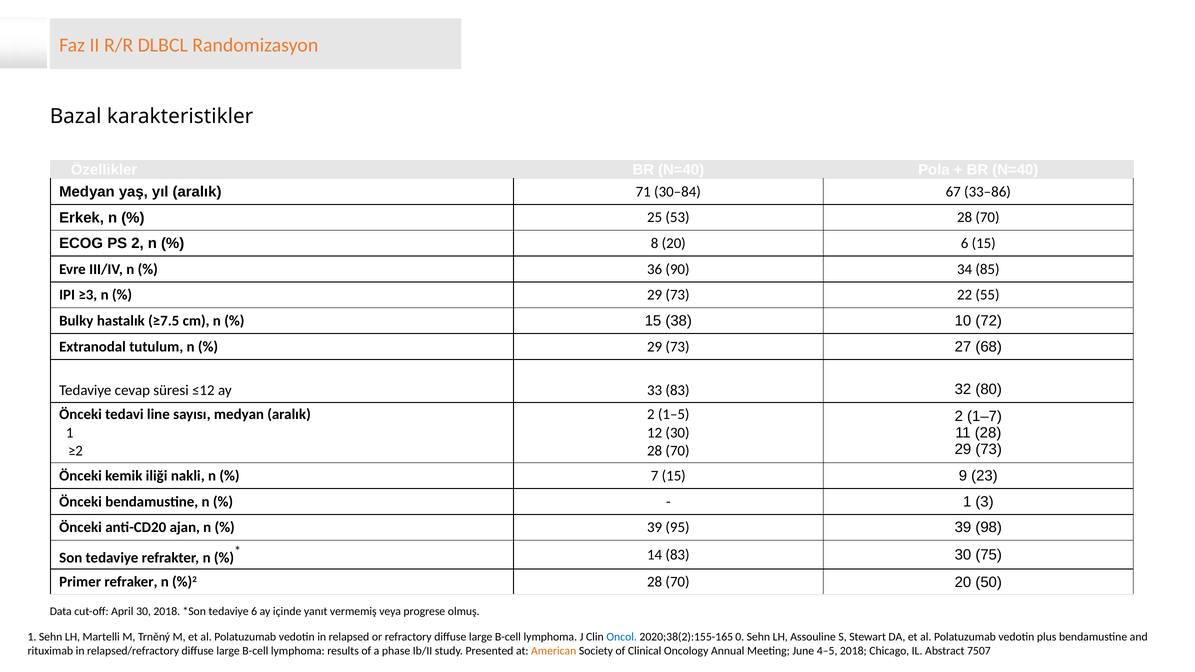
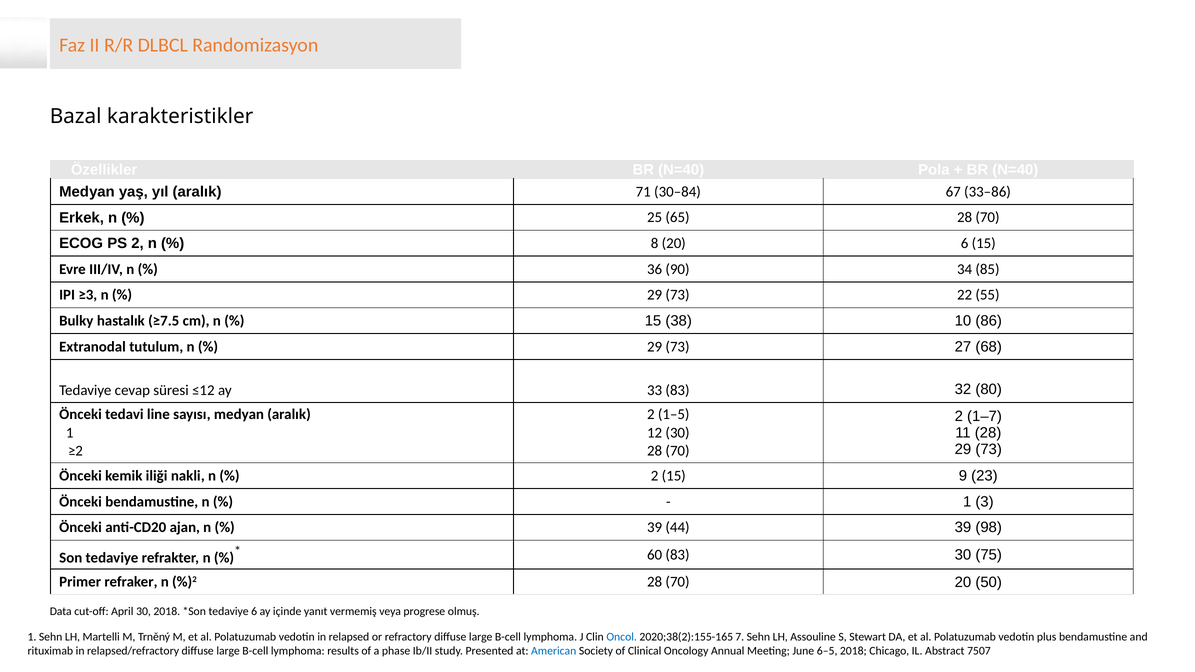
53: 53 -> 65 (678, 218)
72: 72 -> 86 (989, 321)
7: 7 -> 2 (655, 476)
95: 95 -> 44 (678, 528)
14: 14 -> 60 (655, 555)
0: 0 -> 7 (740, 637)
American colour: orange -> blue (554, 651)
4–5: 4–5 -> 6–5 (827, 651)
